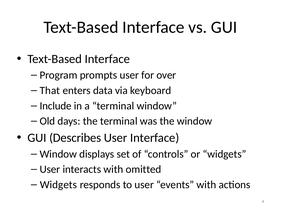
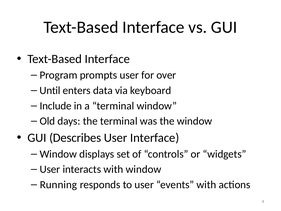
That: That -> Until (50, 90)
with omitted: omitted -> window (143, 169)
Widgets: Widgets -> Running (58, 184)
